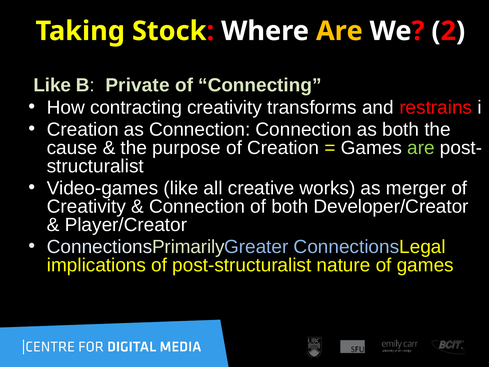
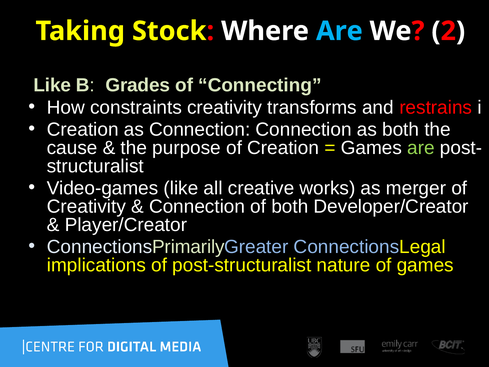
Are colour: yellow -> light blue (339, 31)
Private: Private -> Grades (138, 85)
contracting: contracting -> constraints (136, 107)
